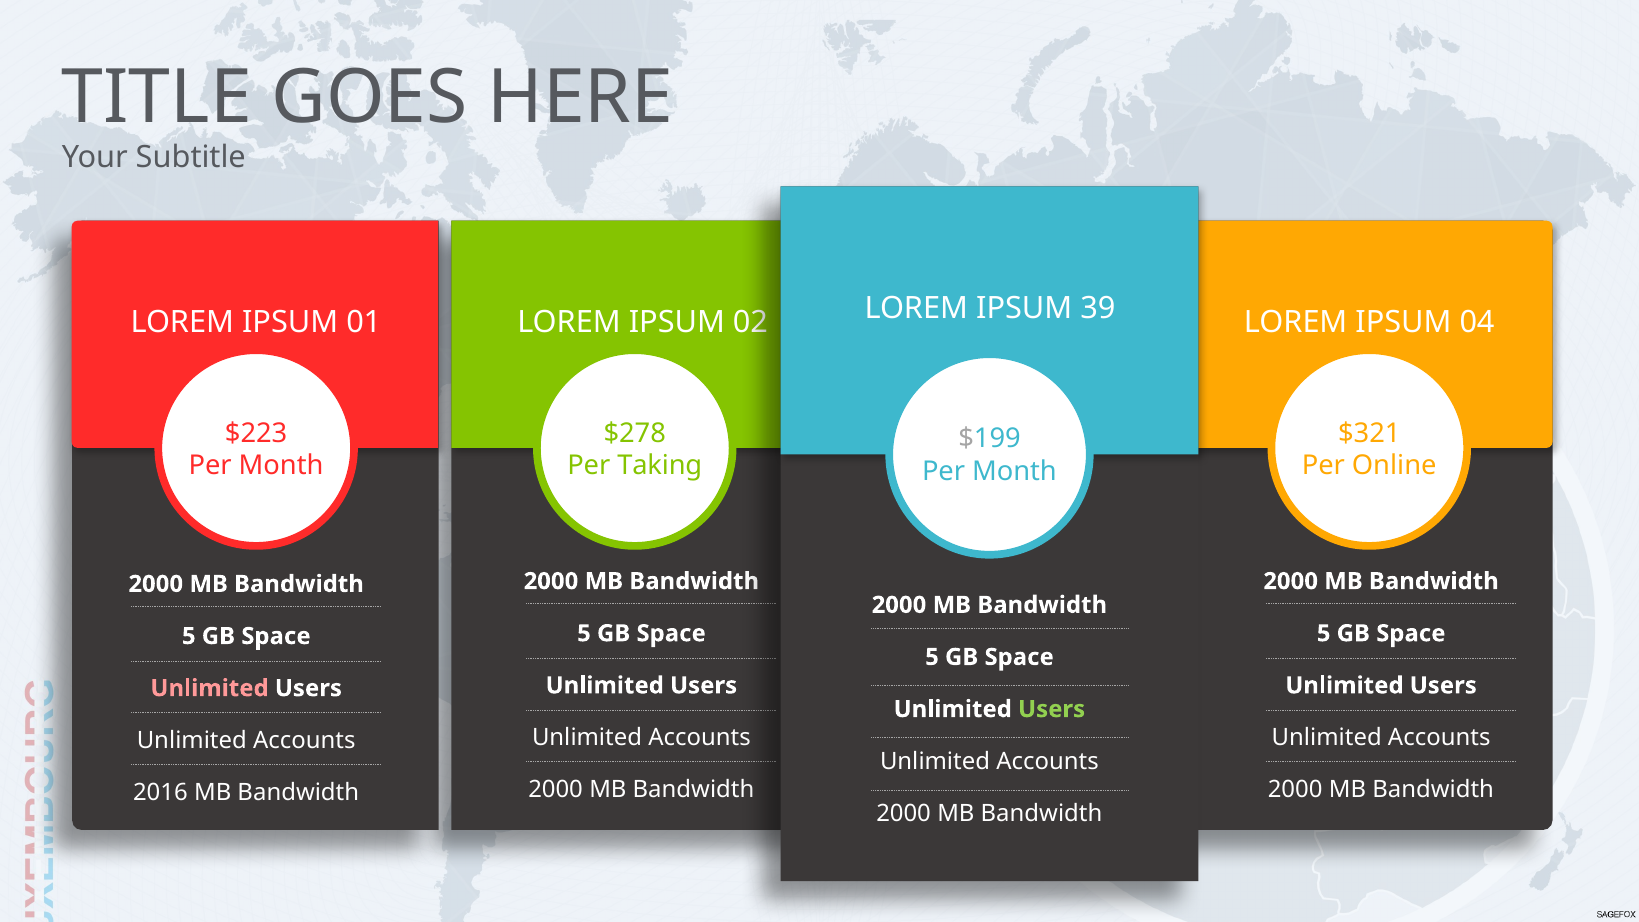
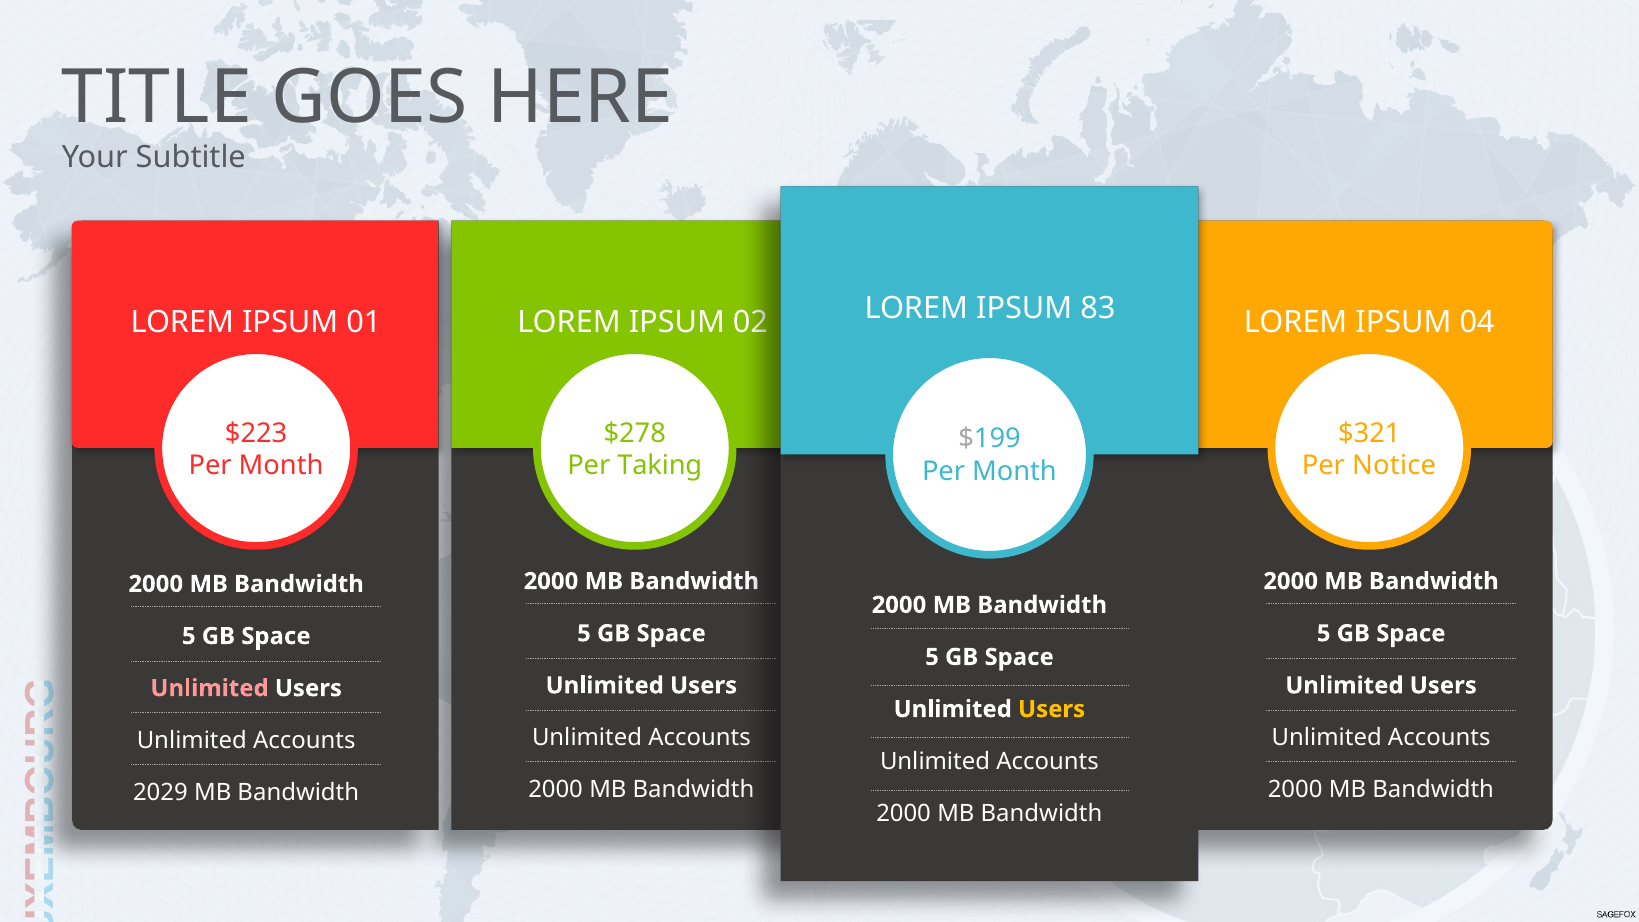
39: 39 -> 83 (1098, 308)
Online: Online -> Notice (1394, 466)
Users colour: light green -> yellow (1052, 709)
2016: 2016 -> 2029 (160, 793)
